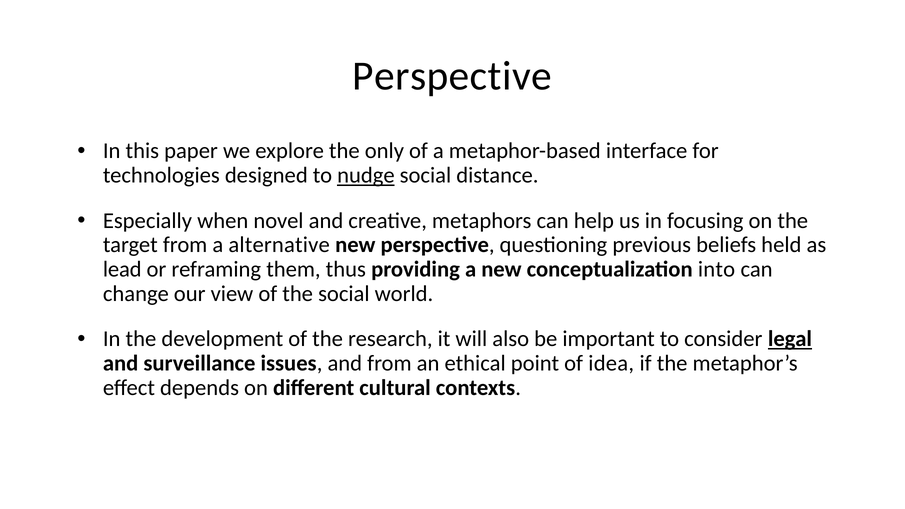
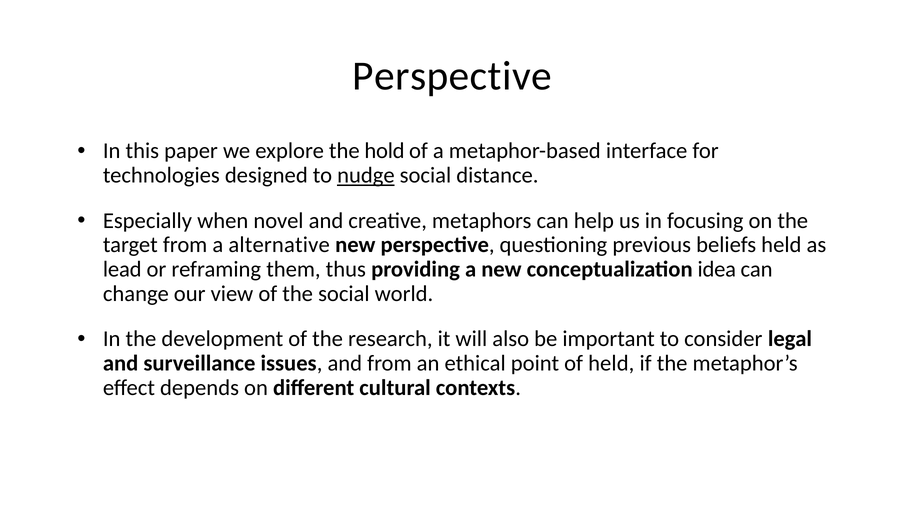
only: only -> hold (385, 151)
into: into -> idea (717, 269)
legal underline: present -> none (790, 339)
of idea: idea -> held (611, 363)
